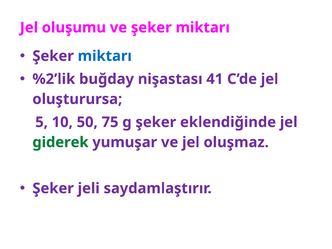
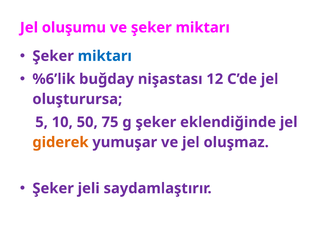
%2’lik: %2’lik -> %6’lik (54, 79)
41: 41 -> 12 (215, 79)
giderek colour: green -> orange (60, 142)
